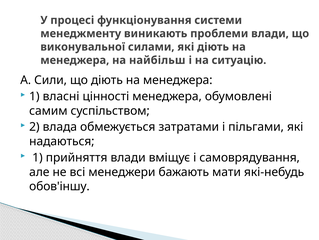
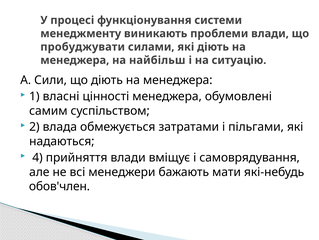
виконувальної: виконувальної -> пробуджувати (83, 47)
1: 1 -> 4 (37, 157)
обов'іншу: обов'іншу -> обов'член (59, 186)
